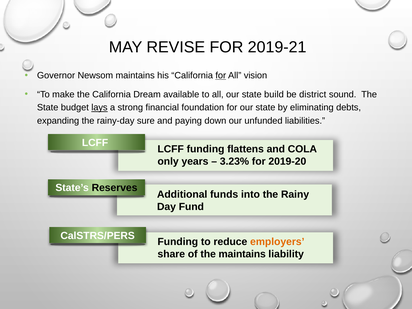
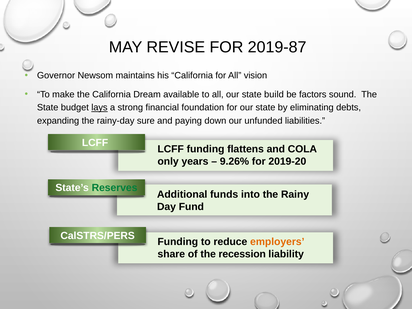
2019-21: 2019-21 -> 2019-87 (277, 47)
for underline: present -> none (221, 76)
district: district -> factors (313, 94)
3.23%: 3.23% -> 9.26% (234, 162)
Reserves colour: black -> green (115, 188)
the maintains: maintains -> recession (242, 254)
